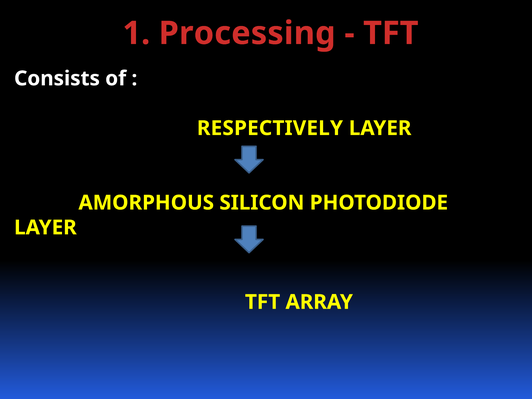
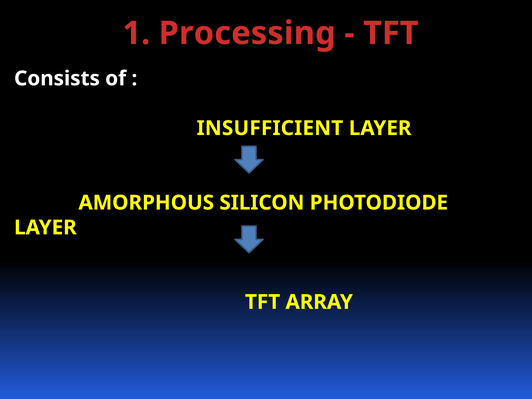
RESPECTIVELY: RESPECTIVELY -> INSUFFICIENT (270, 128)
